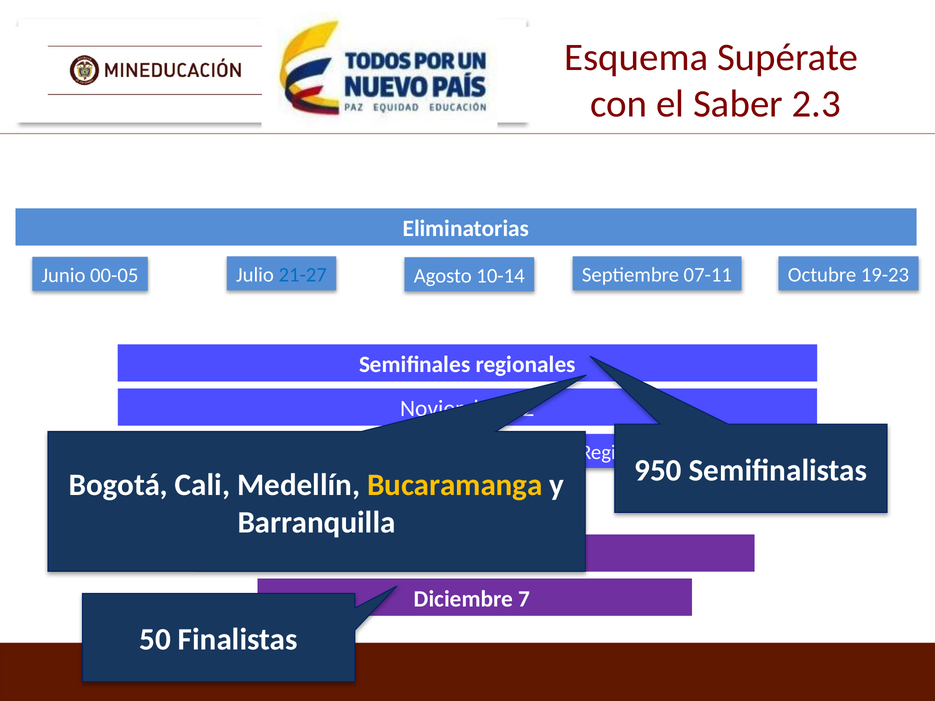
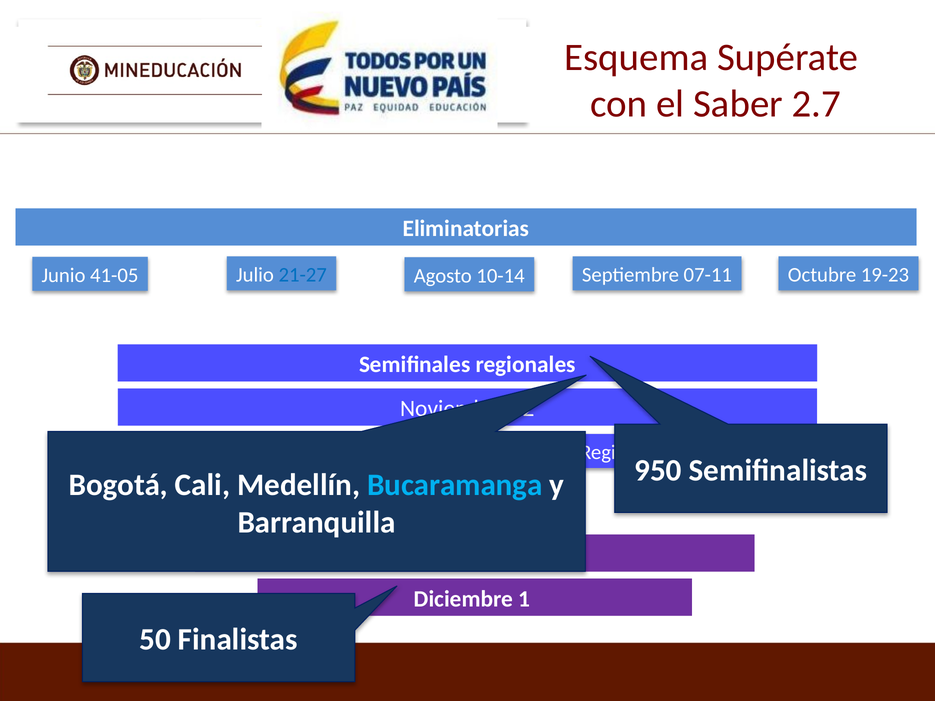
2.3: 2.3 -> 2.7 (816, 104)
00-05: 00-05 -> 41-05 (114, 275)
Bucaramanga colour: yellow -> light blue (455, 485)
Diciembre 7: 7 -> 1 (524, 599)
